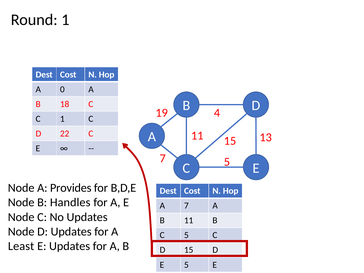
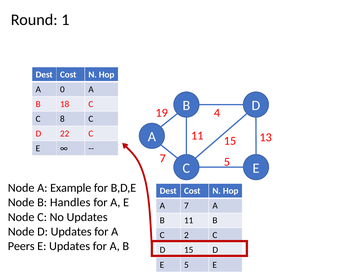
C 1: 1 -> 8 (62, 119)
Provides: Provides -> Example (71, 188)
C 5: 5 -> 2 (186, 235)
Least: Least -> Peers (21, 246)
